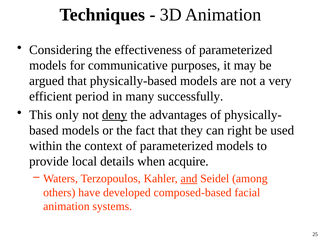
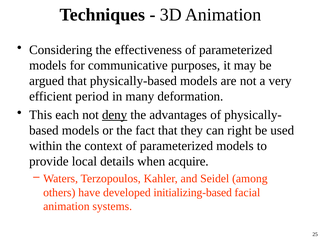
successfully: successfully -> deformation (190, 96)
only: only -> each (67, 115)
and underline: present -> none (189, 178)
composed-based: composed-based -> initializing-based (193, 192)
